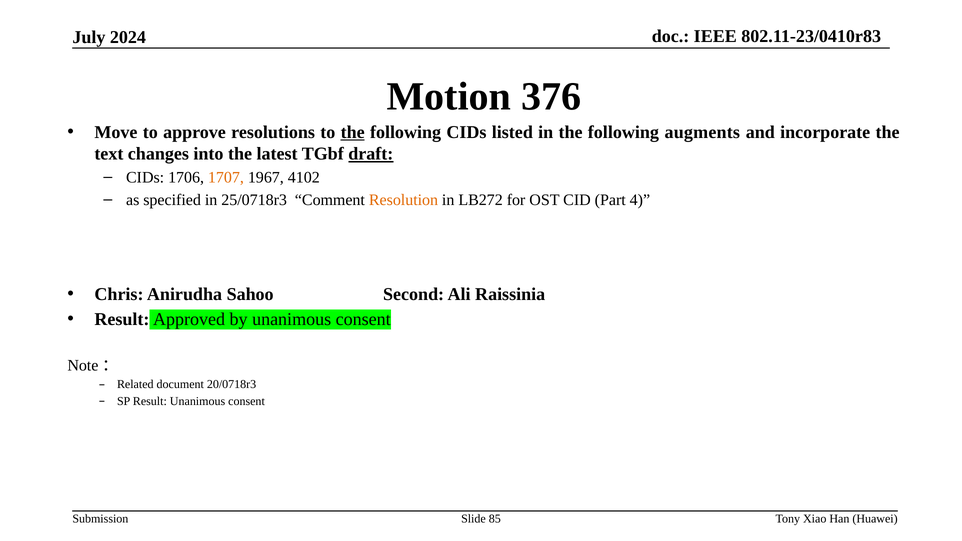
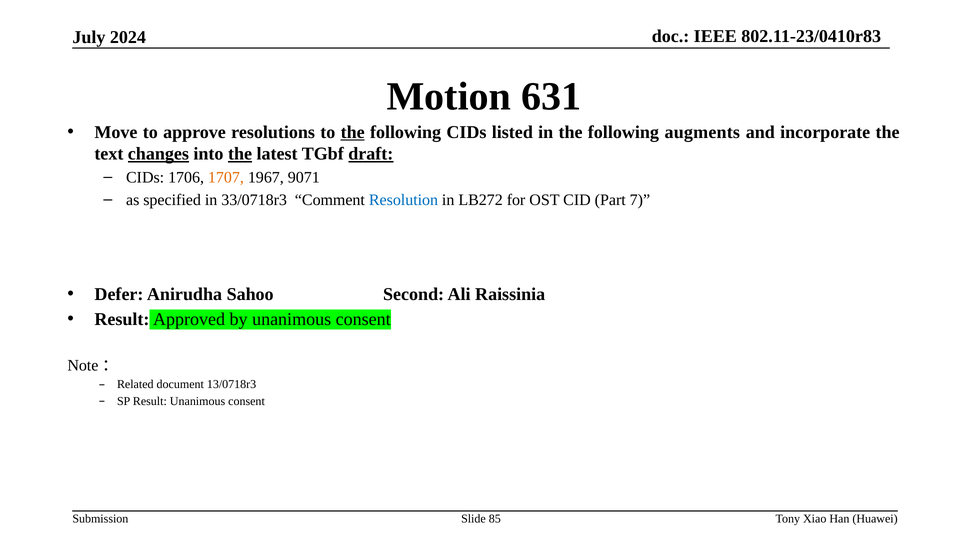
376: 376 -> 631 (551, 97)
changes underline: none -> present (158, 154)
the underline: none -> present (240, 154)
4102: 4102 -> 9071 (304, 178)
25/0718r3: 25/0718r3 -> 33/0718r3 (254, 200)
Resolution colour: orange -> blue (404, 200)
4: 4 -> 7 (640, 200)
Chris: Chris -> Defer (119, 294)
20/0718r3: 20/0718r3 -> 13/0718r3 (232, 384)
